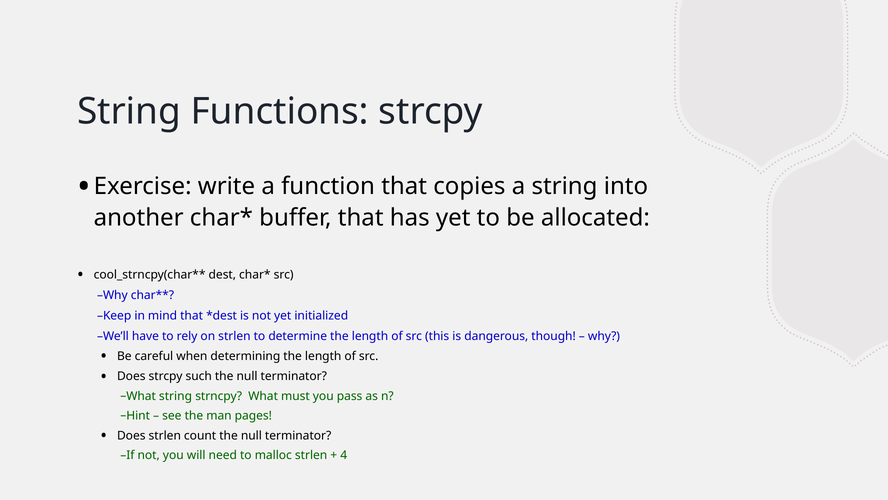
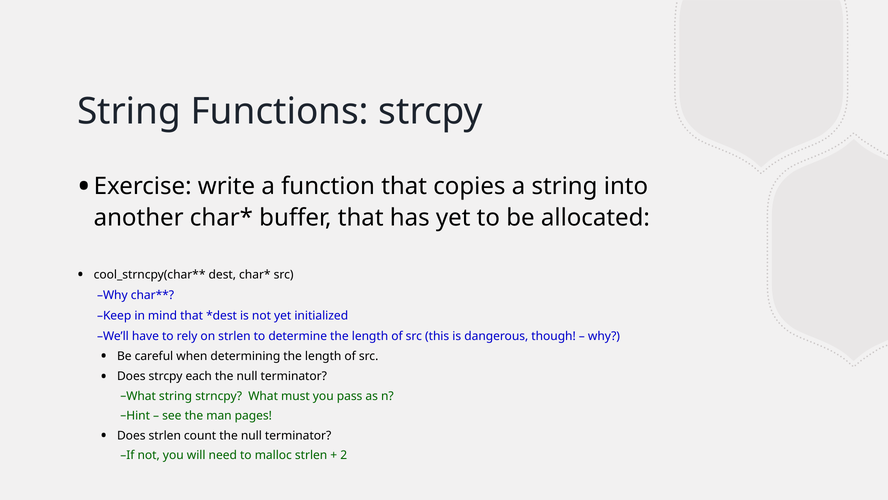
such: such -> each (199, 376)
4: 4 -> 2 (344, 455)
